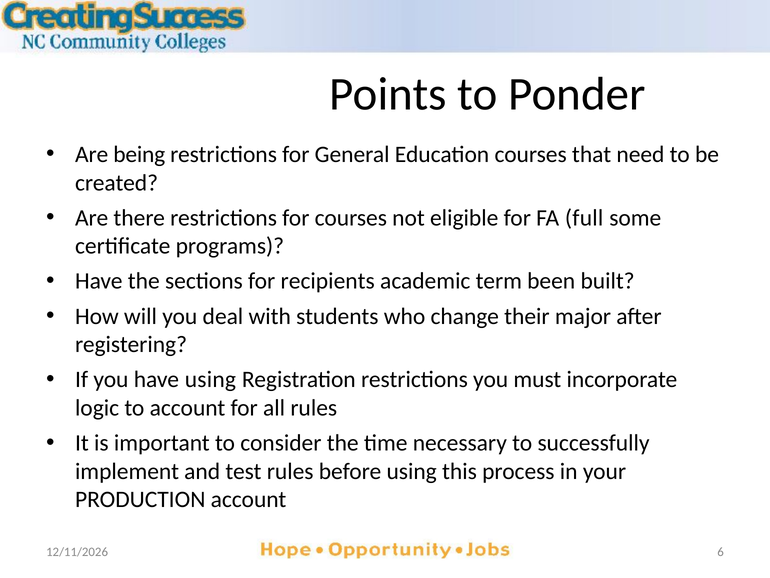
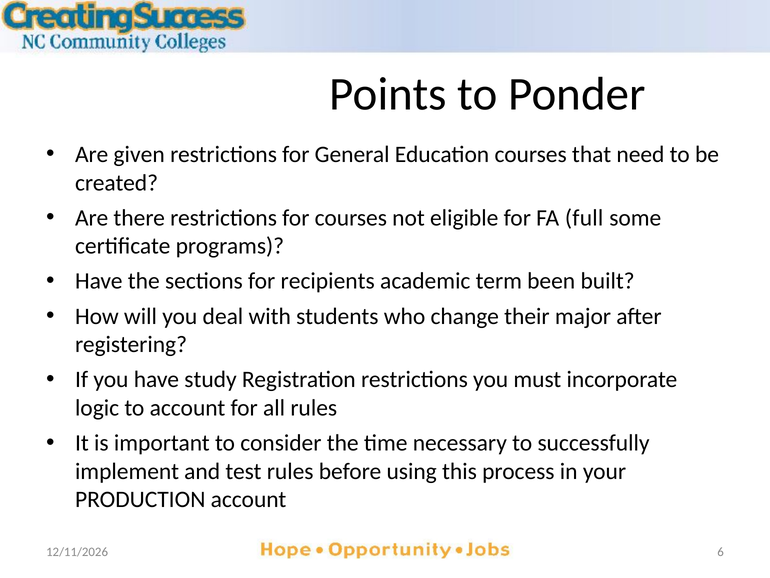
being: being -> given (139, 154)
have using: using -> study (211, 379)
